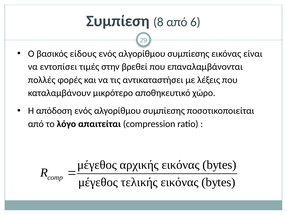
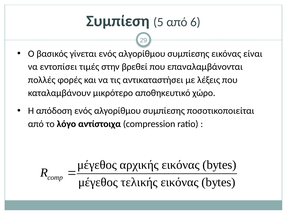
8: 8 -> 5 (158, 22)
είδους: είδους -> γίνεται (83, 54)
απαιτείται: απαιτείται -> αντίστοιχα (100, 124)
